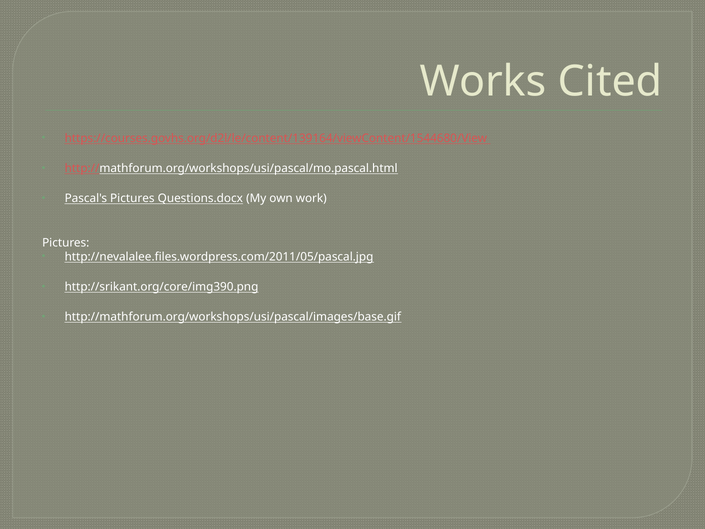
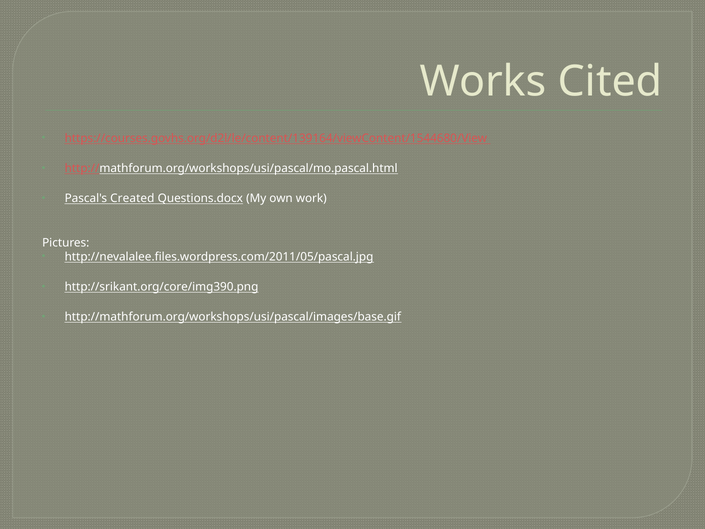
Pascal's Pictures: Pictures -> Created (132, 198)
